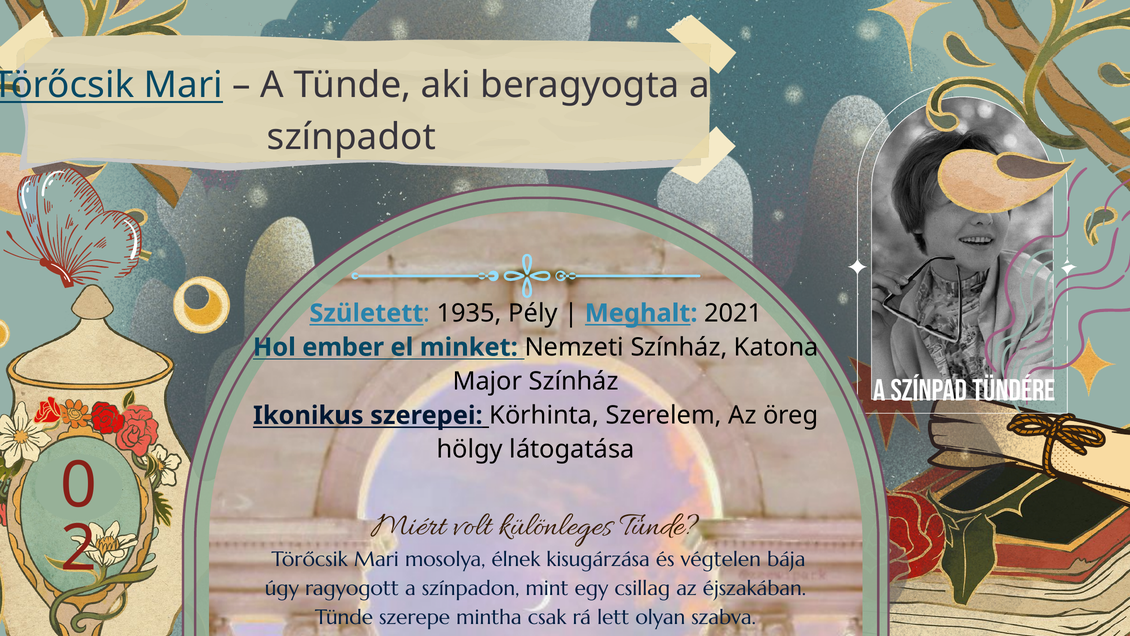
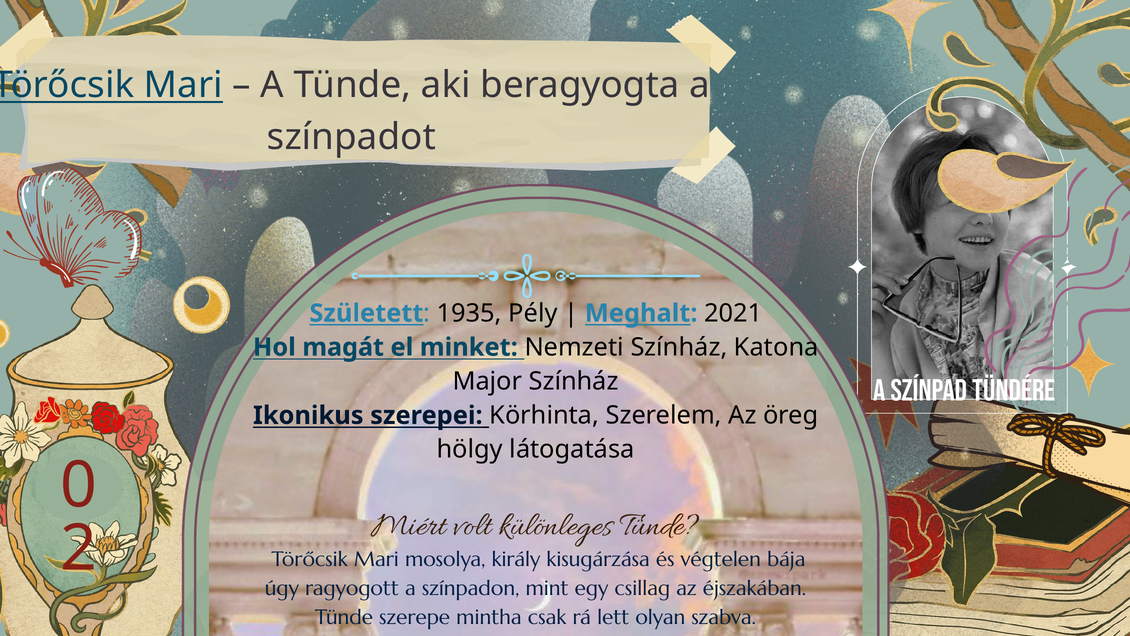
ember: ember -> magát (343, 347)
élnek: élnek -> király (516, 559)
